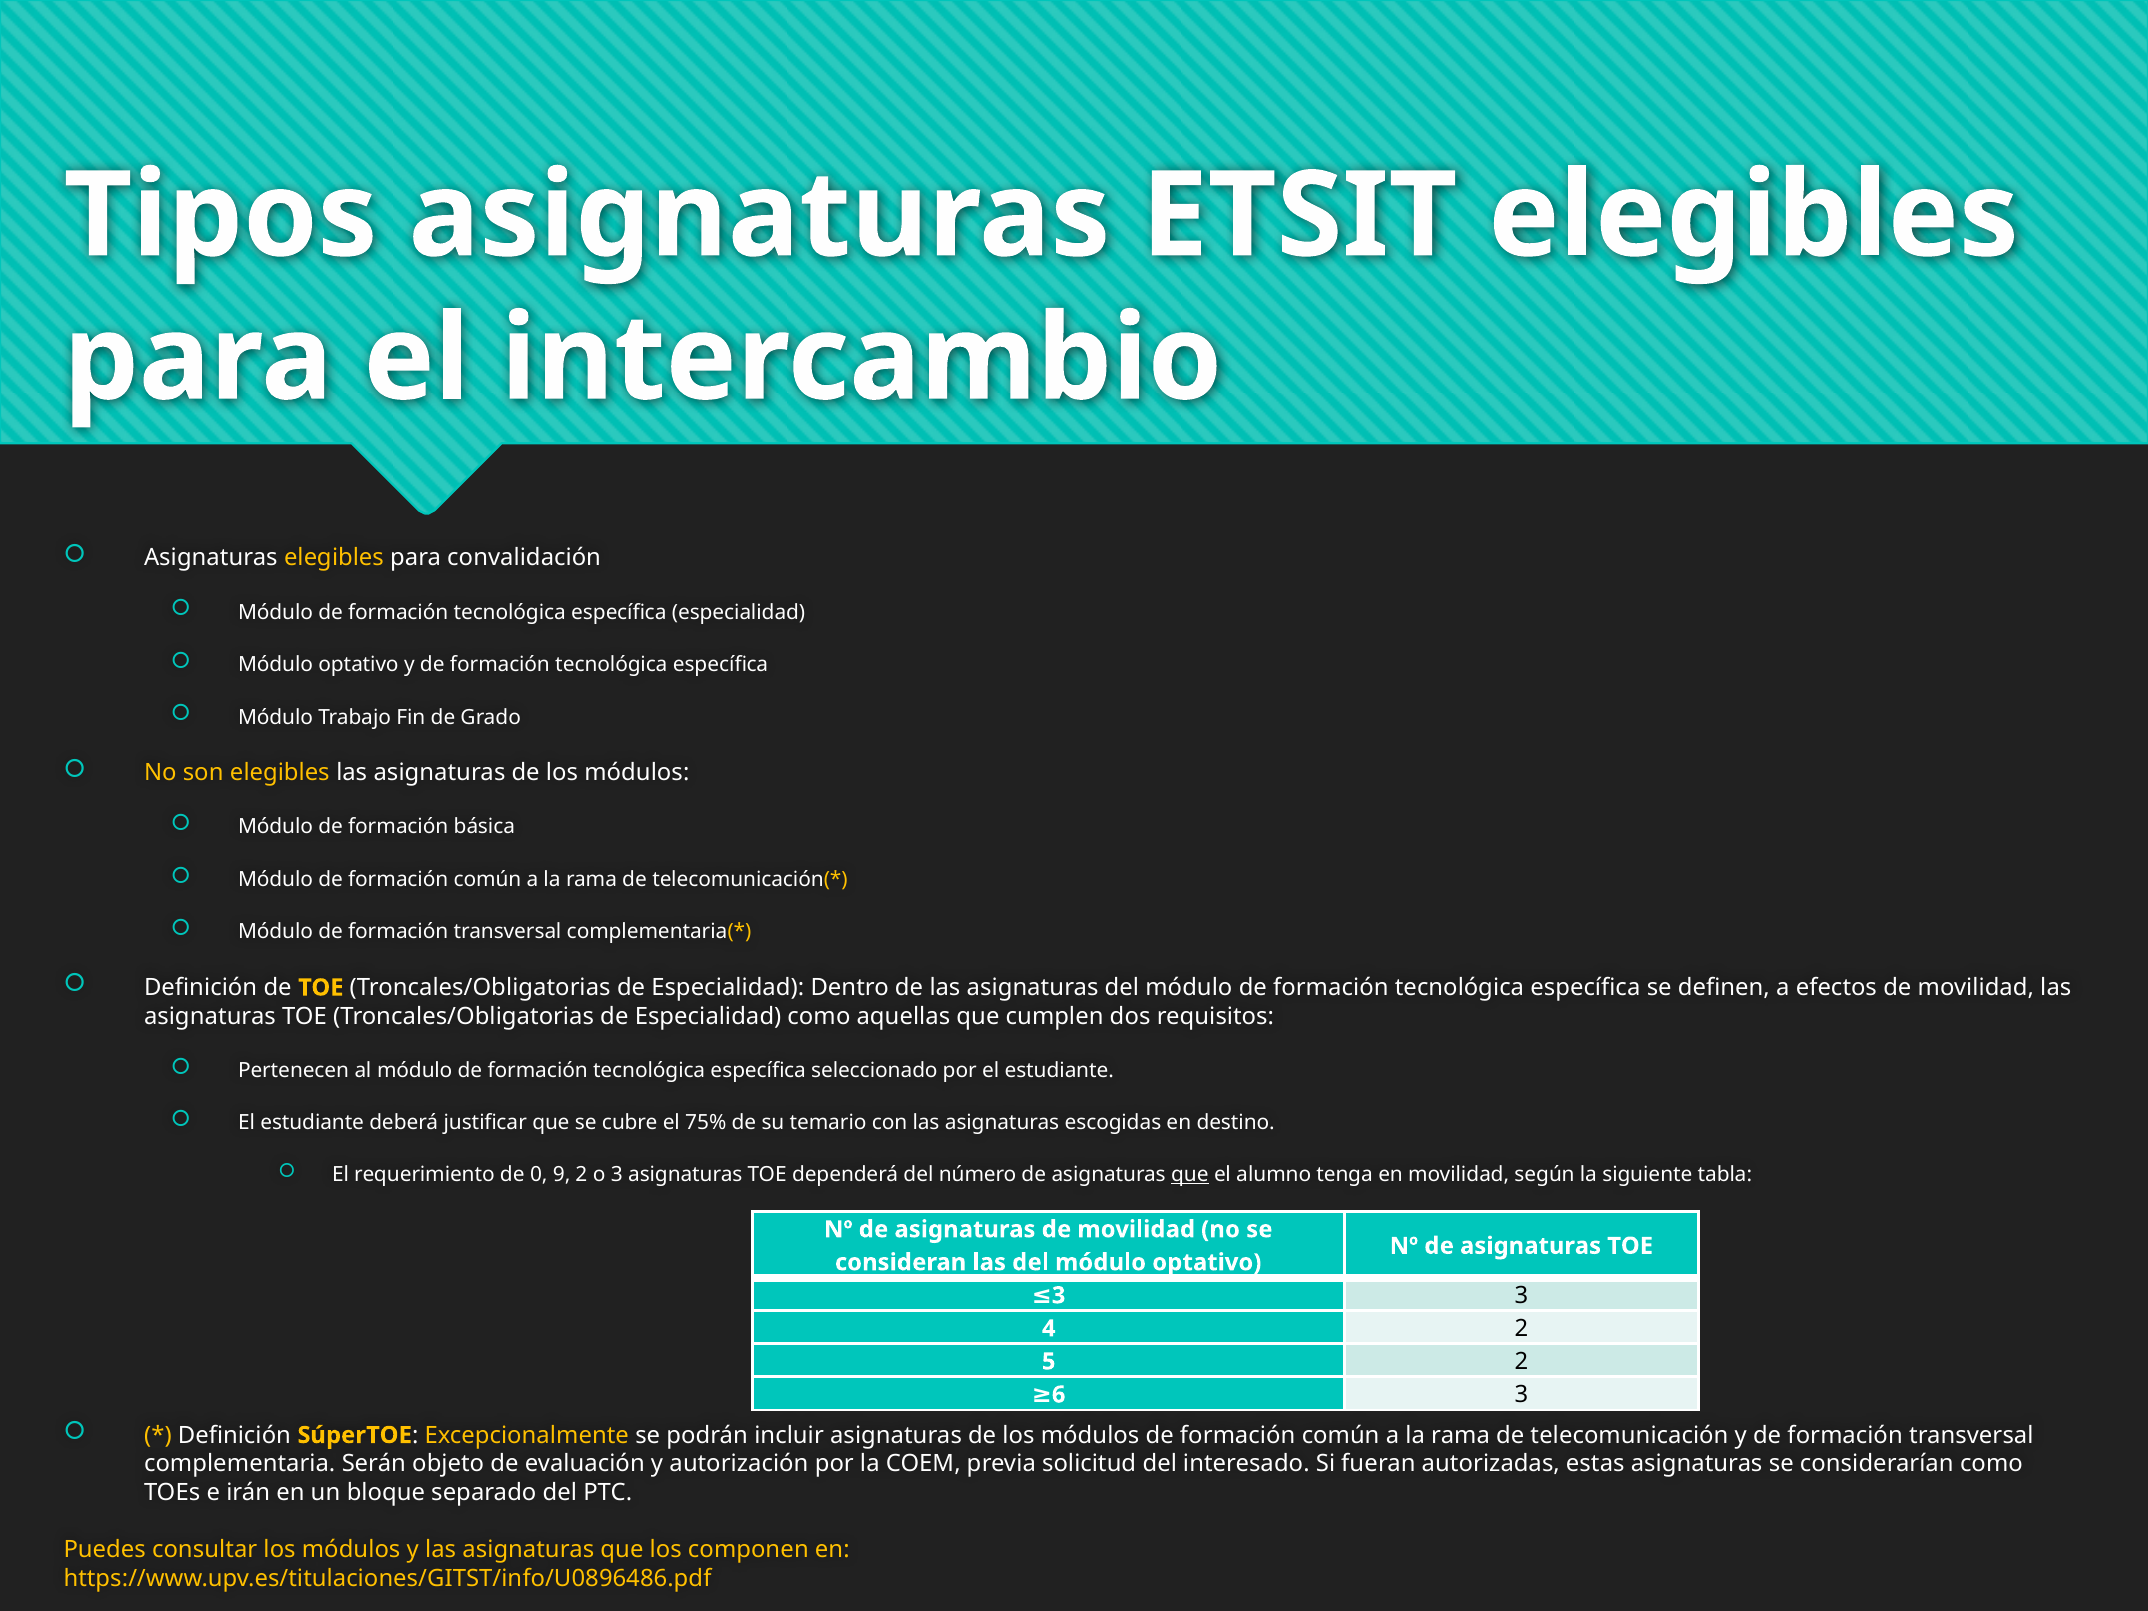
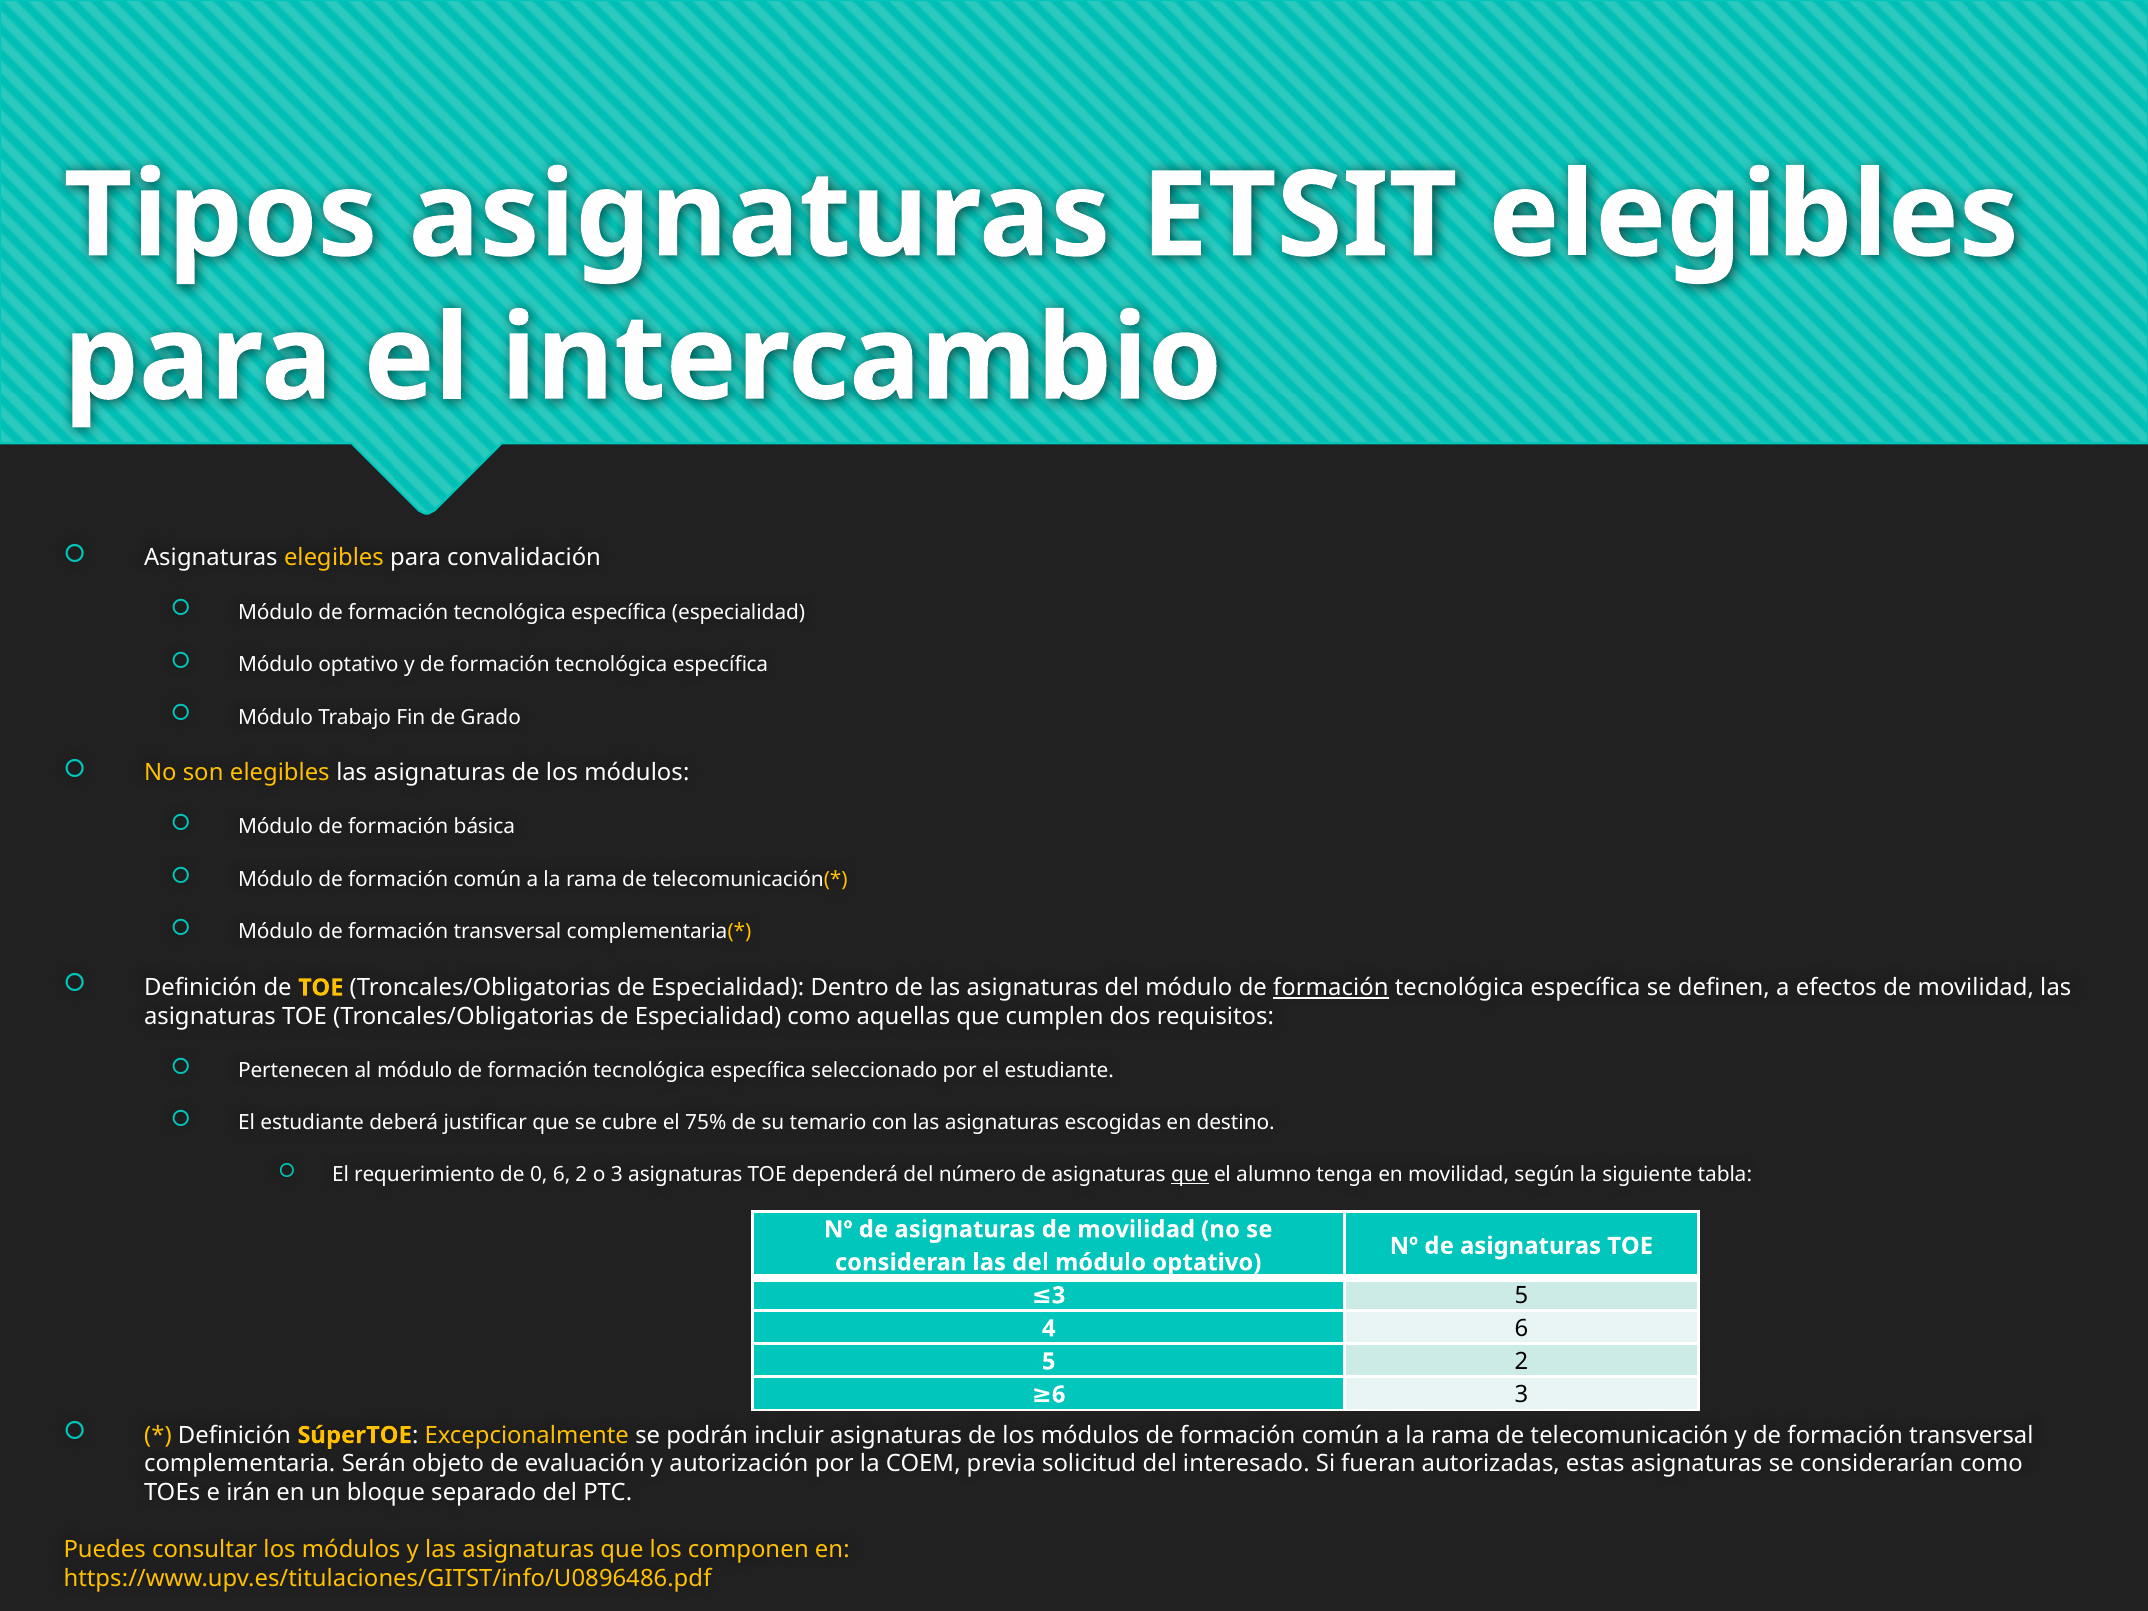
formación underline: none -> present (1331, 988)
0 9: 9 -> 6 (562, 1174)
3: 3 -> 5 (1521, 1295)
2: 2 -> 6 (1521, 1329)
